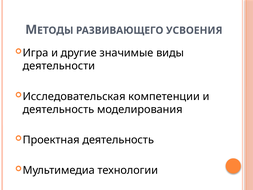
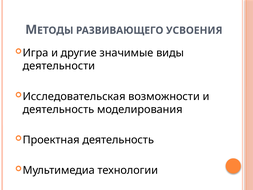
компетенции: компетенции -> возможности (164, 96)
